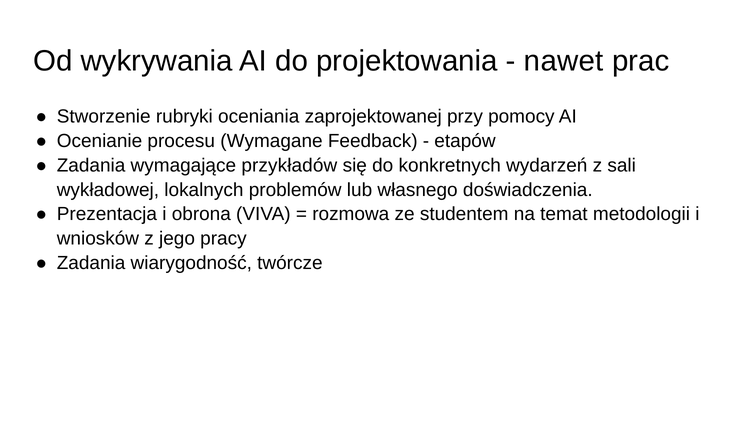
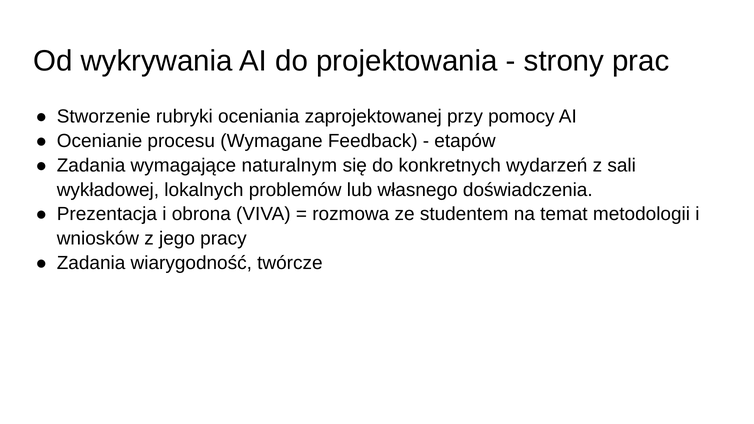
nawet: nawet -> strony (564, 61)
przykładów: przykładów -> naturalnym (289, 165)
